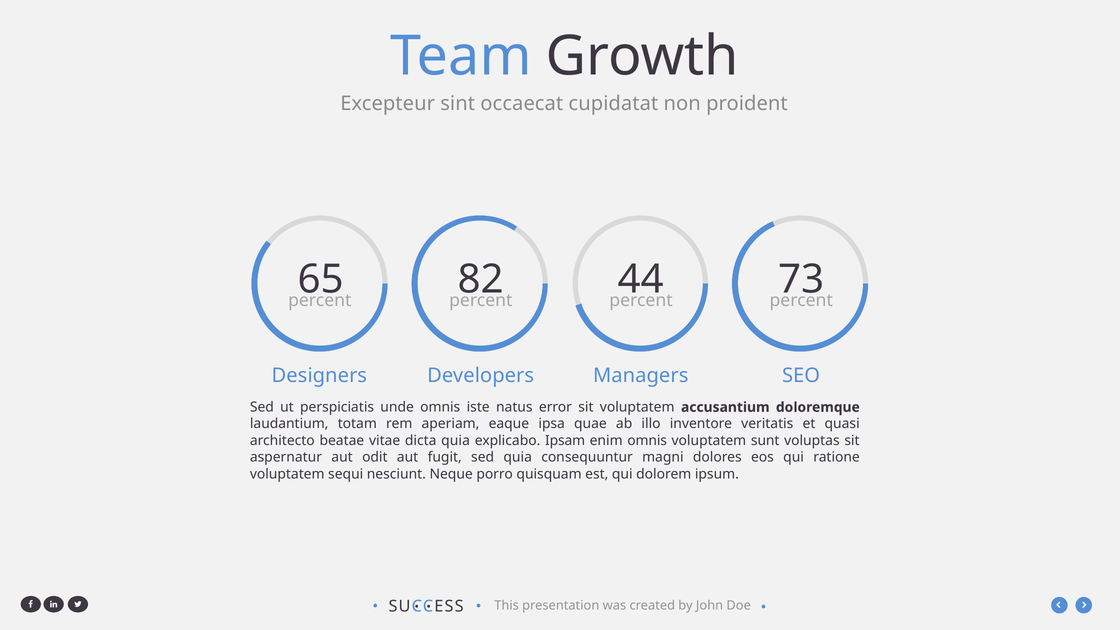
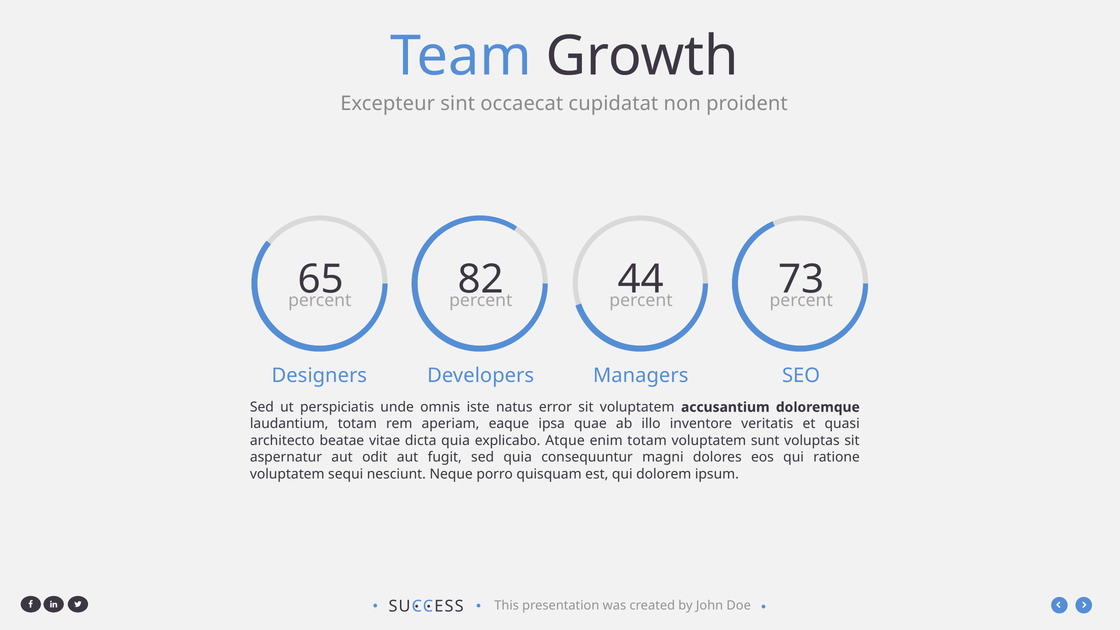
Ipsam: Ipsam -> Atque (565, 441)
enim omnis: omnis -> totam (647, 441)
